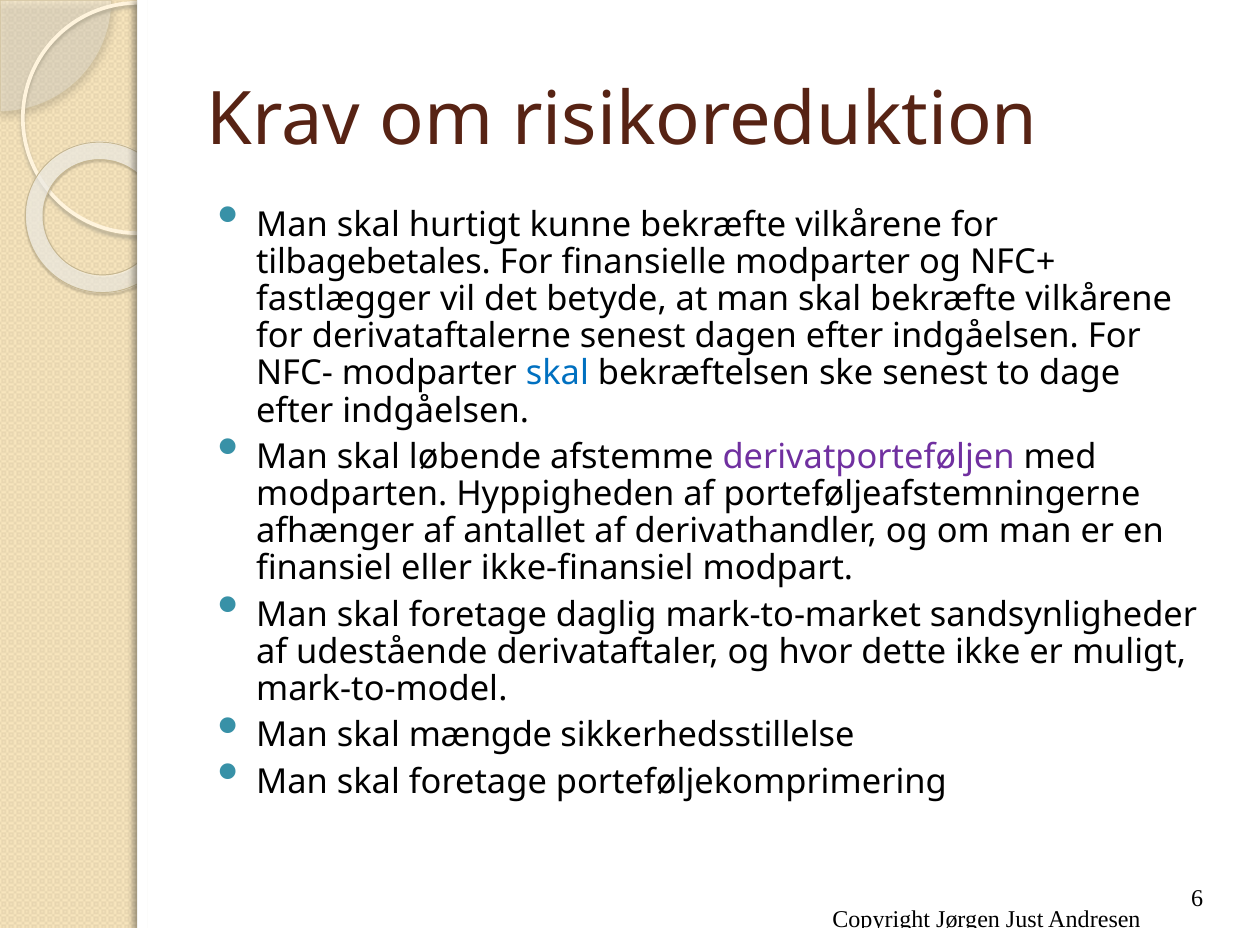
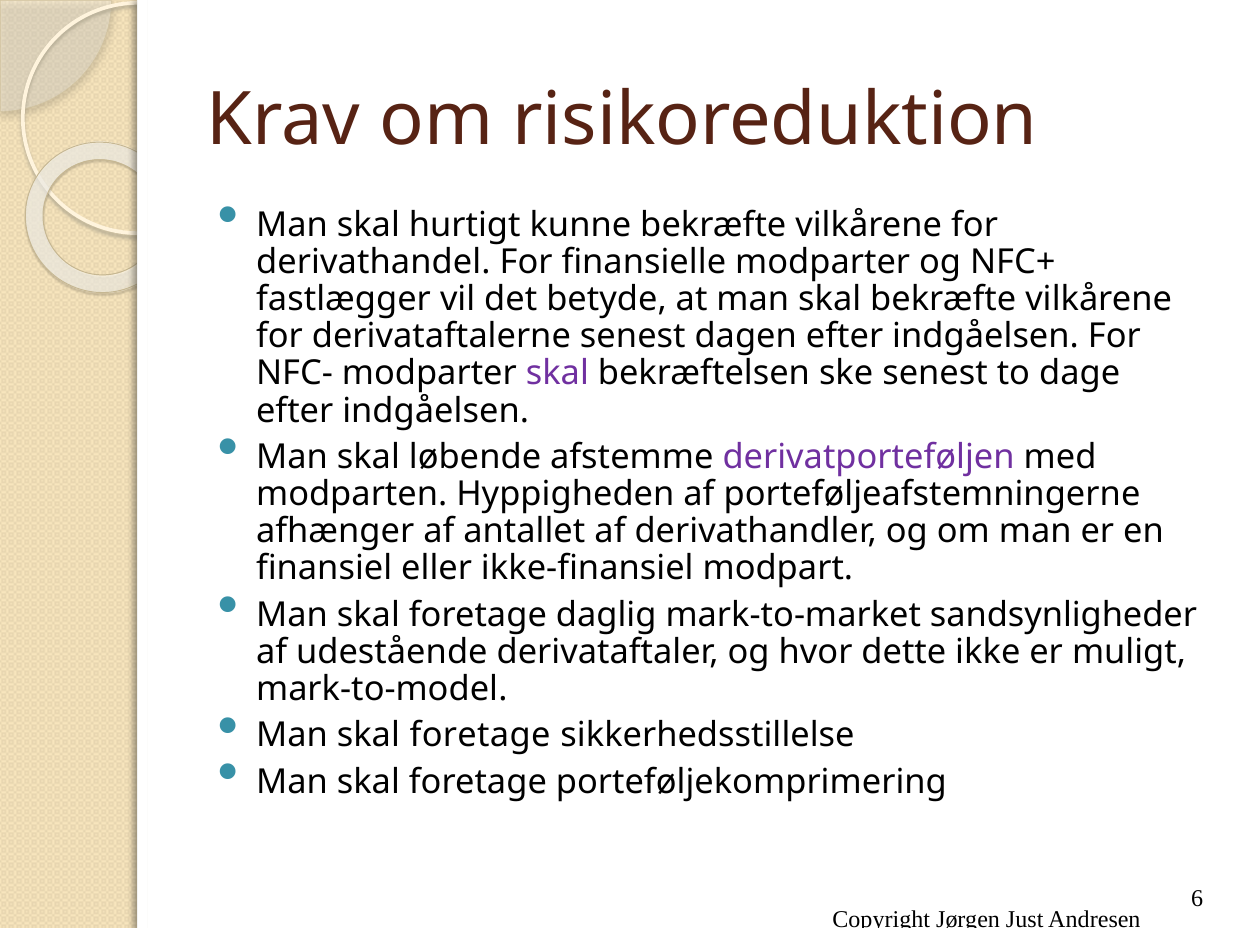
tilbagebetales: tilbagebetales -> derivathandel (373, 262)
skal colour: blue -> purple (557, 374)
mængde: mængde -> foretage (480, 736)
